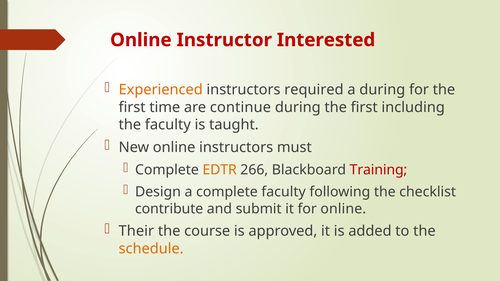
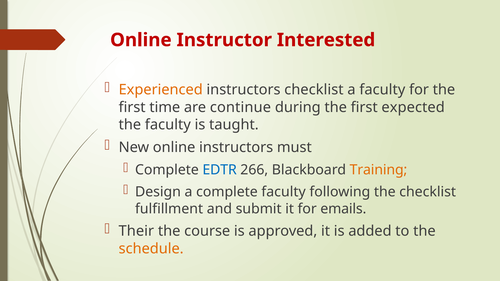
instructors required: required -> checklist (314, 90)
a during: during -> faculty (382, 90)
including: including -> expected (413, 107)
EDTR colour: orange -> blue (220, 170)
Training colour: red -> orange (378, 170)
contribute: contribute -> fulfillment (169, 209)
for online: online -> emails (343, 209)
